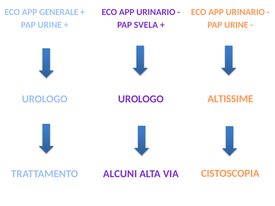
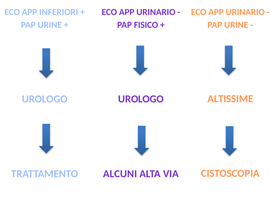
GENERALE: GENERALE -> INFERIORI (59, 12)
SVELA: SVELA -> FISICO (146, 25)
